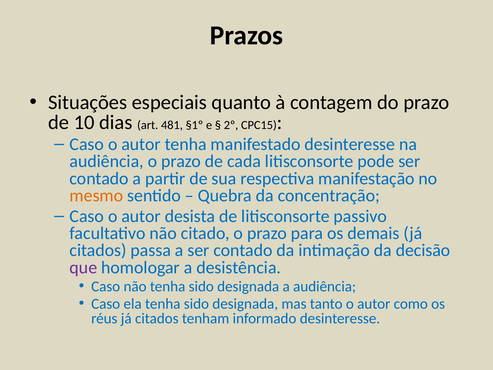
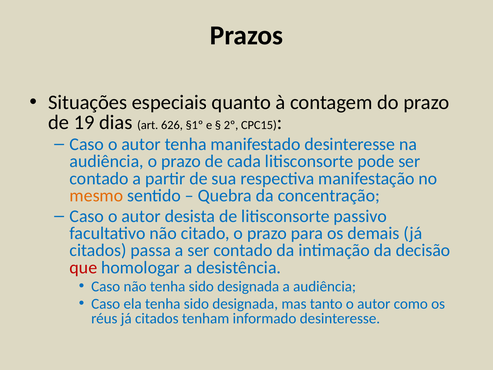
10: 10 -> 19 (84, 122)
481: 481 -> 626 (172, 125)
que colour: purple -> red (83, 267)
